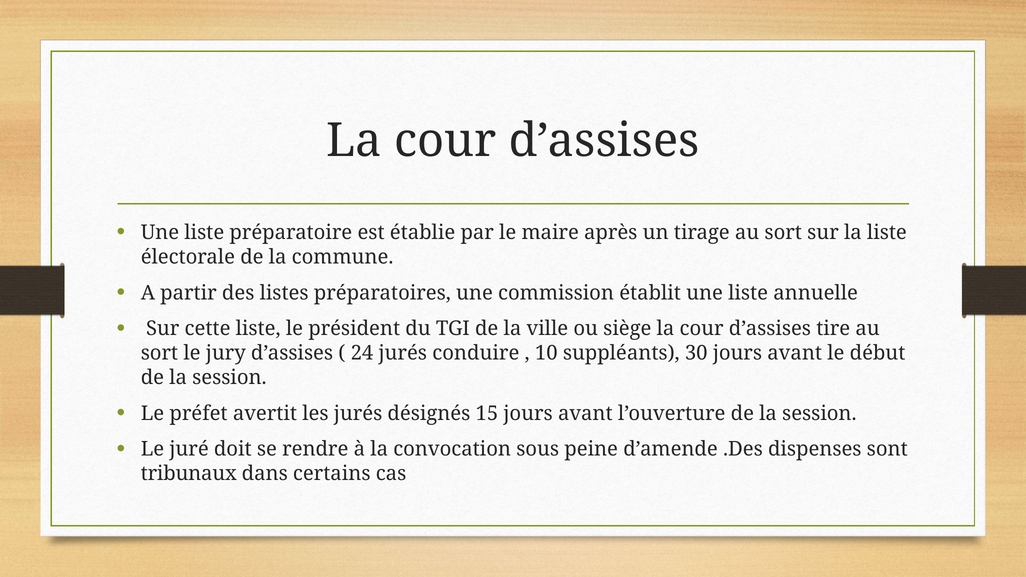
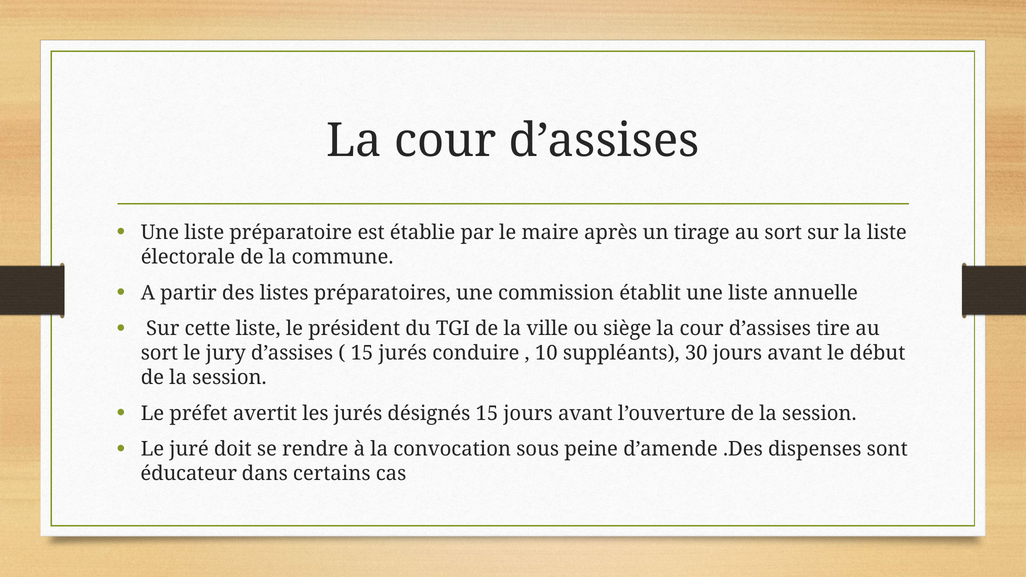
24: 24 -> 15 (362, 353)
tribunaux: tribunaux -> éducateur (189, 474)
